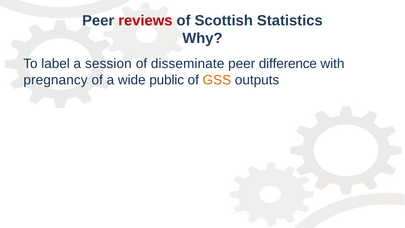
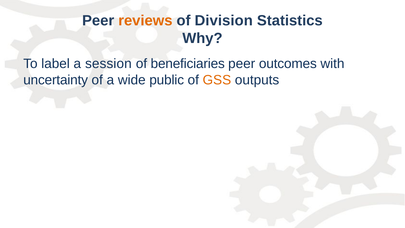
reviews colour: red -> orange (145, 21)
Scottish: Scottish -> Division (224, 21)
disseminate: disseminate -> beneficiaries (188, 64)
difference: difference -> outcomes (288, 64)
pregnancy: pregnancy -> uncertainty (56, 80)
